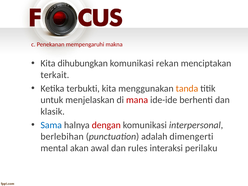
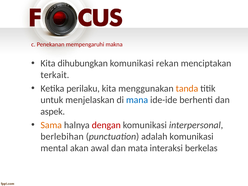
terbukti: terbukti -> perilaku (83, 88)
mana colour: red -> blue (137, 100)
klasik: klasik -> aspek (53, 112)
Sama colour: blue -> orange (51, 125)
adalah dimengerti: dimengerti -> komunikasi (192, 137)
rules: rules -> mata (138, 148)
perilaku: perilaku -> berkelas (201, 148)
